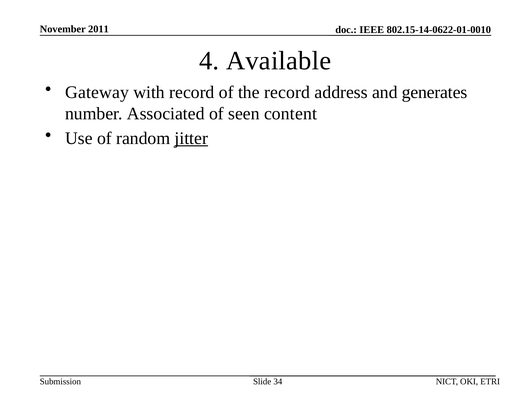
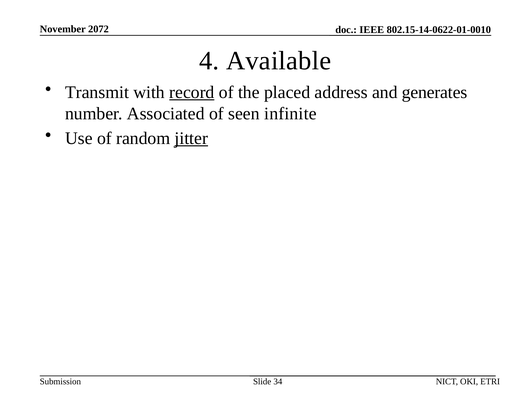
2011: 2011 -> 2072 (98, 29)
Gateway: Gateway -> Transmit (97, 92)
record underline: none -> present (192, 92)
the record: record -> placed (287, 92)
content: content -> infinite (290, 114)
